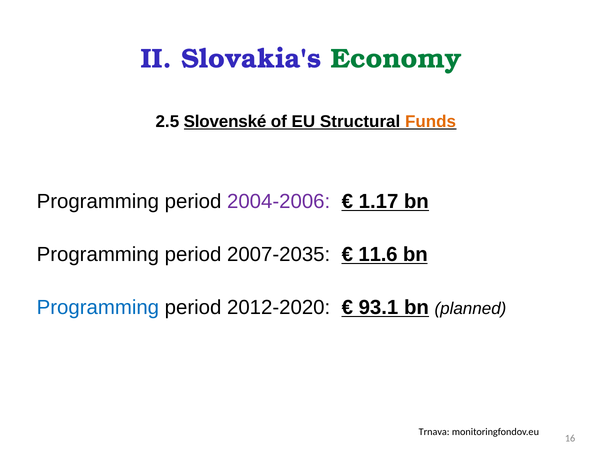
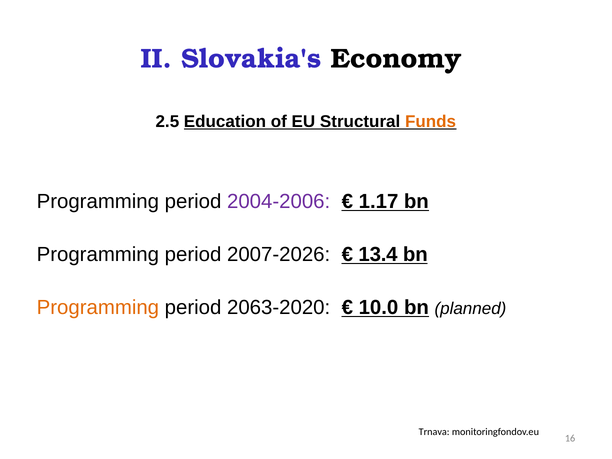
Economy colour: green -> black (396, 59)
Slovenské: Slovenské -> Education (225, 122)
2007-2035: 2007-2035 -> 2007-2026 (279, 254)
11.6: 11.6 -> 13.4 (378, 254)
Programming colour: blue -> orange (98, 307)
2012-2020: 2012-2020 -> 2063-2020 (279, 307)
93.1: 93.1 -> 10.0 (378, 307)
